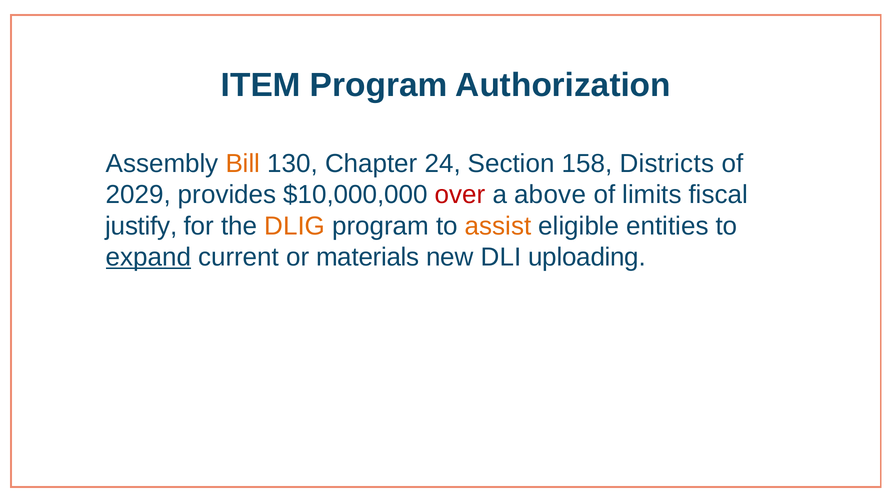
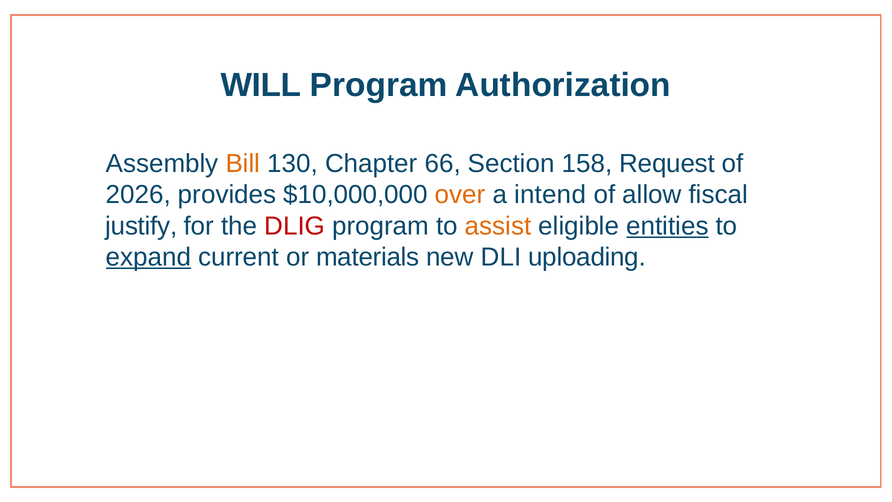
ITEM: ITEM -> WILL (261, 85)
24: 24 -> 66 (443, 163)
Districts: Districts -> Request (667, 163)
2029: 2029 -> 2026 (138, 195)
over colour: red -> orange (460, 195)
above: above -> intend (550, 195)
limits: limits -> allow (652, 195)
DLIG colour: orange -> red (295, 226)
entities underline: none -> present (668, 226)
